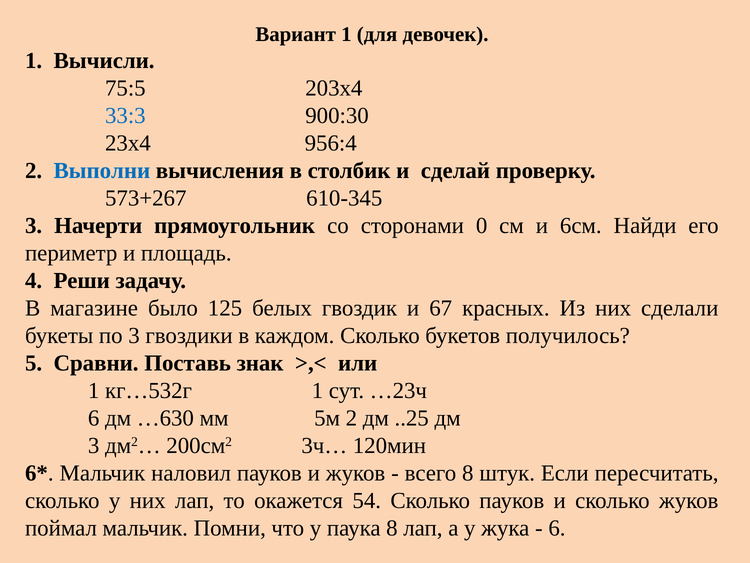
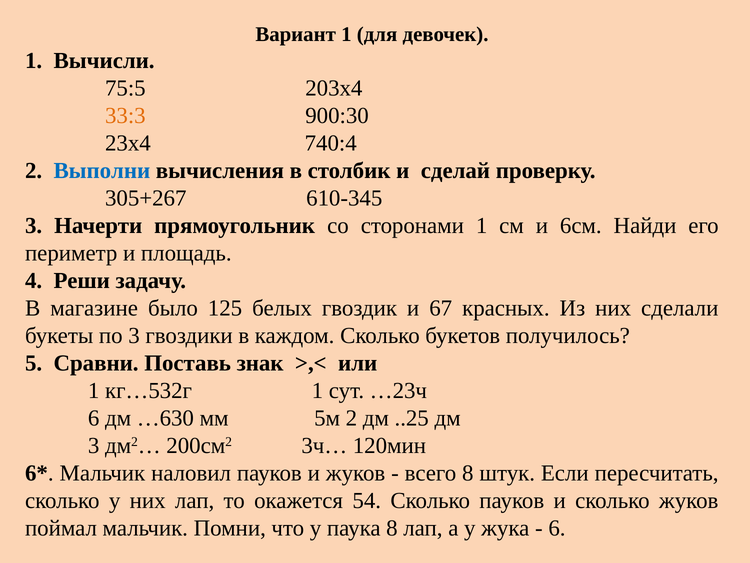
33:3 colour: blue -> orange (125, 116)
956:4: 956:4 -> 740:4 (331, 143)
573+267: 573+267 -> 305+267 (146, 198)
сторонами 0: 0 -> 1 (482, 225)
